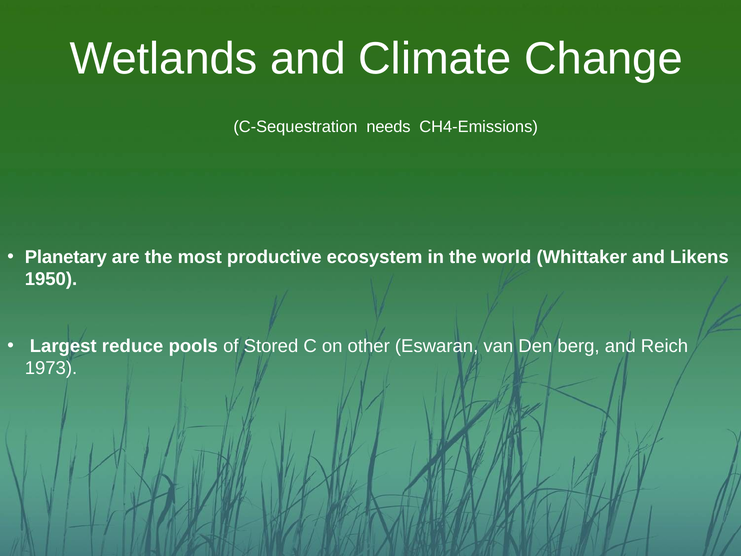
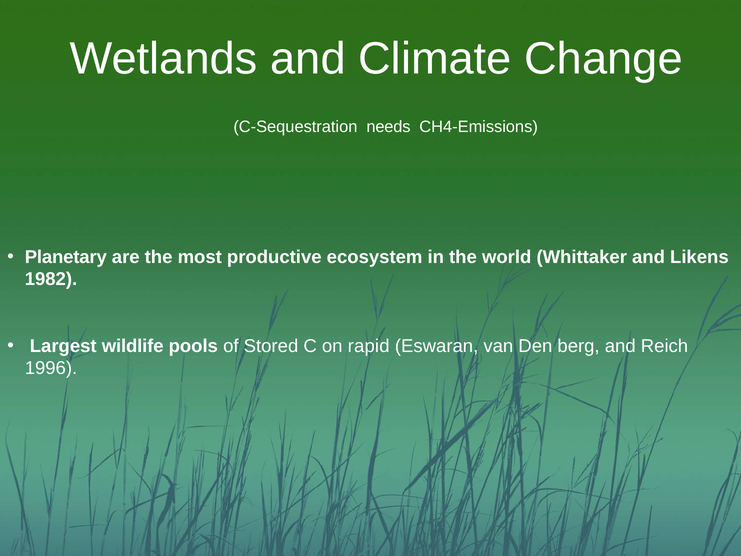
1950: 1950 -> 1982 (51, 279)
reduce: reduce -> wildlife (133, 346)
other: other -> rapid (369, 346)
1973: 1973 -> 1996 (51, 368)
